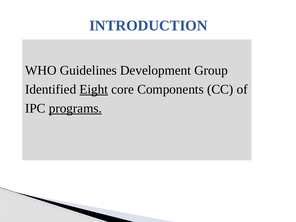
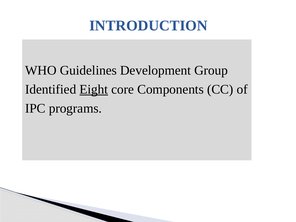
programs underline: present -> none (75, 108)
